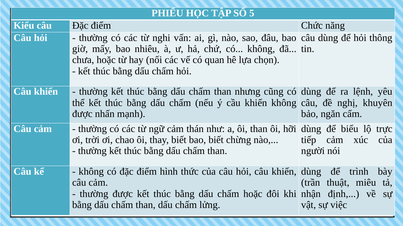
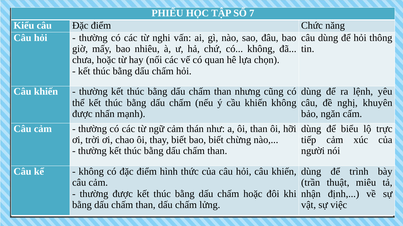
5: 5 -> 7 (252, 13)
